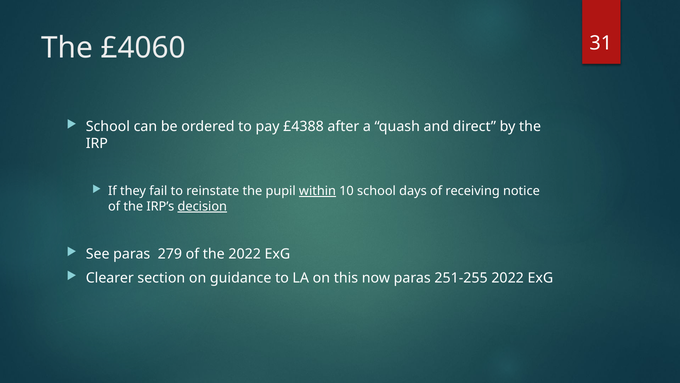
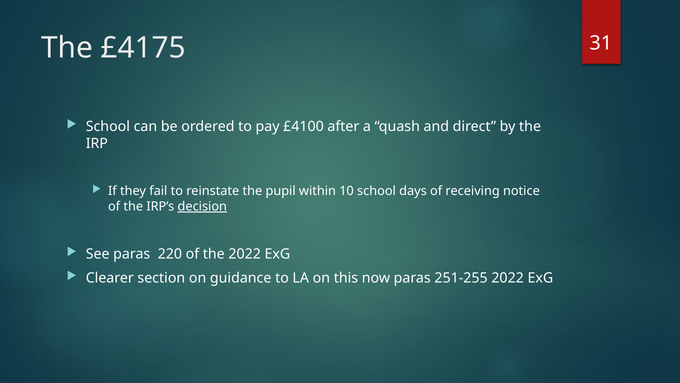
£4060: £4060 -> £4175 (143, 48)
£4388: £4388 -> £4100 (303, 127)
within underline: present -> none (317, 191)
279: 279 -> 220 (170, 254)
